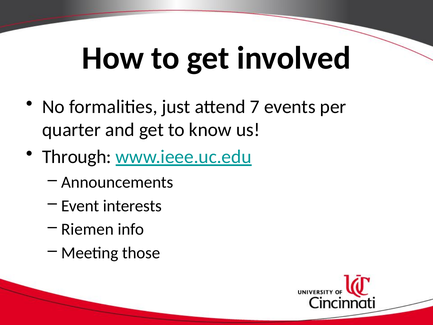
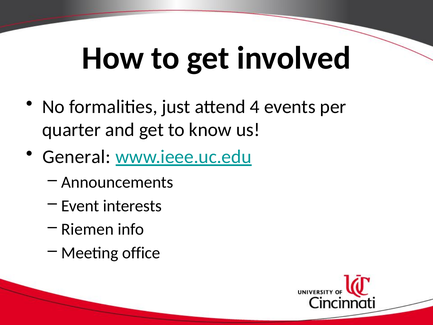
7: 7 -> 4 (255, 107)
Through: Through -> General (77, 157)
those: those -> office (141, 253)
